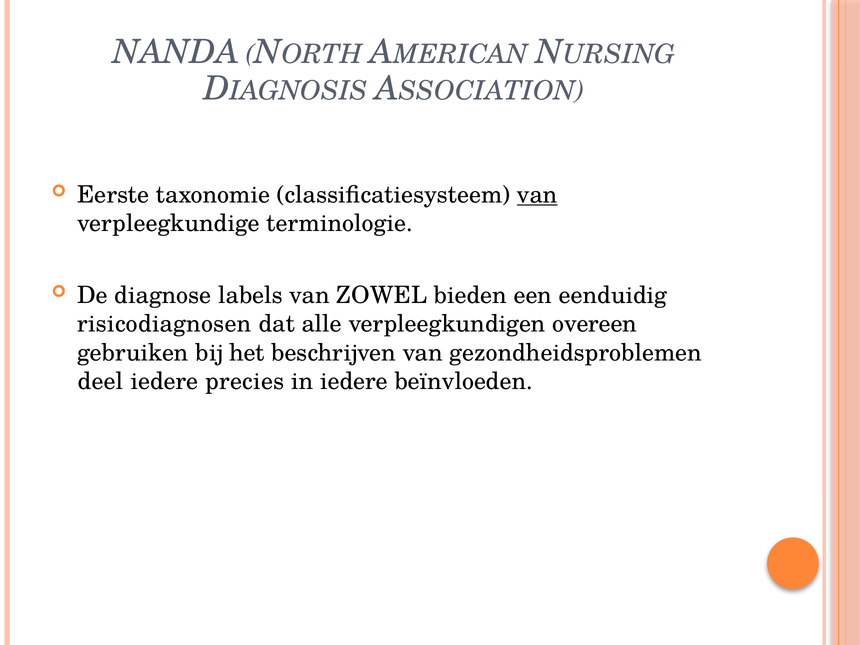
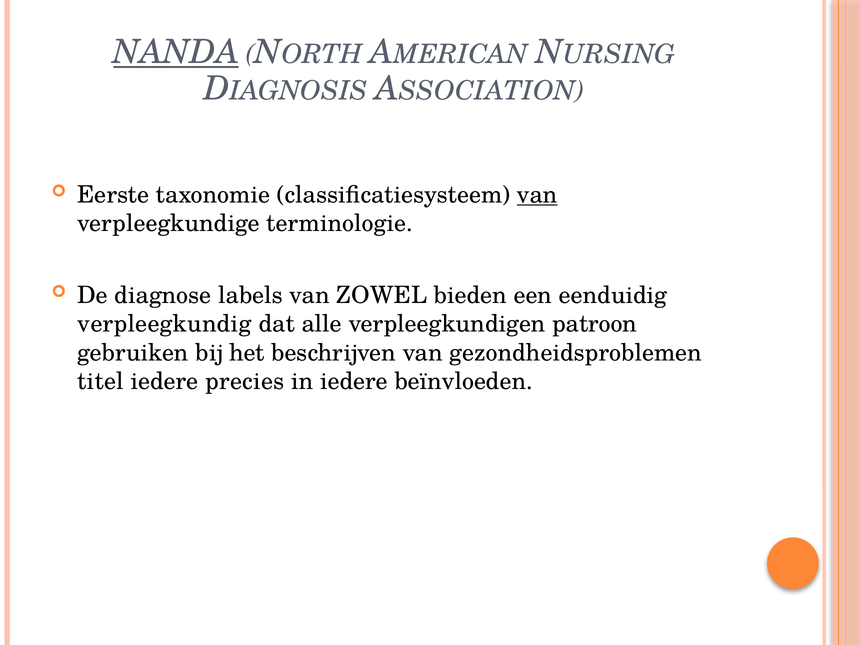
NANDA underline: none -> present (176, 52)
risicodiagnosen: risicodiagnosen -> verpleegkundig (164, 324)
overeen: overeen -> patroon (595, 324)
deel: deel -> titel (101, 381)
